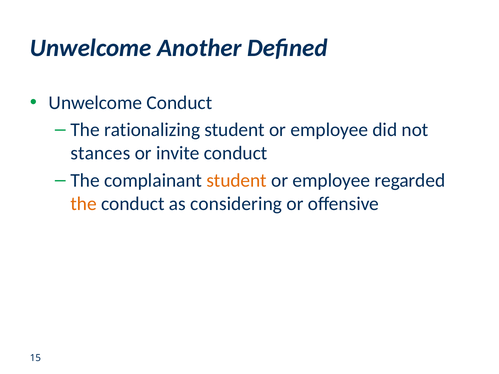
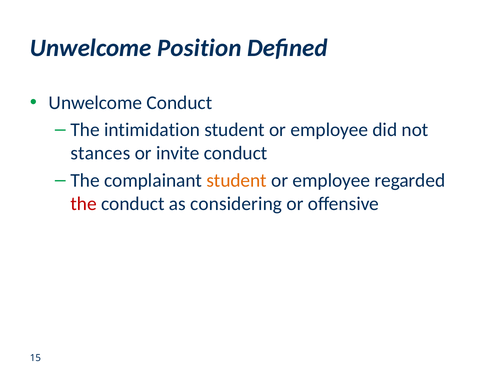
Another: Another -> Position (199, 48)
rationalizing: rationalizing -> intimidation (152, 130)
the colour: orange -> red (84, 204)
